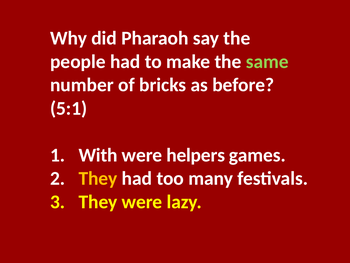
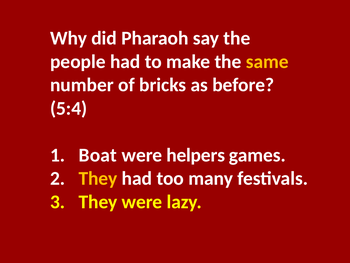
same colour: light green -> yellow (267, 62)
5:1: 5:1 -> 5:4 (69, 108)
With: With -> Boat (98, 155)
